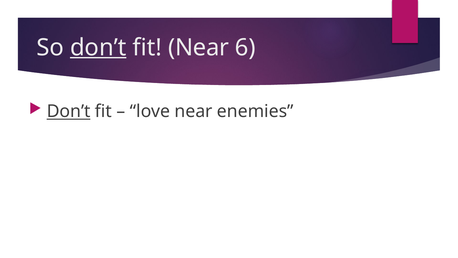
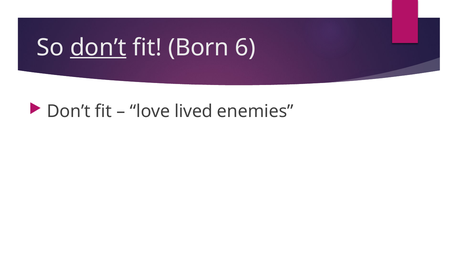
fit Near: Near -> Born (199, 47)
Don’t underline: present -> none (69, 111)
love near: near -> lived (194, 111)
